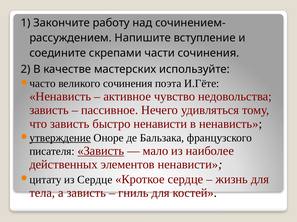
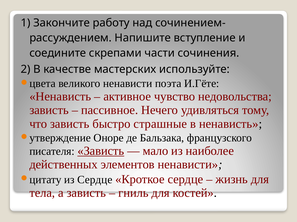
часто: часто -> цвета (43, 84)
великого сочинения: сочинения -> ненависти (128, 84)
быстро ненависти: ненависти -> страшные (160, 124)
утверждение underline: present -> none (60, 138)
